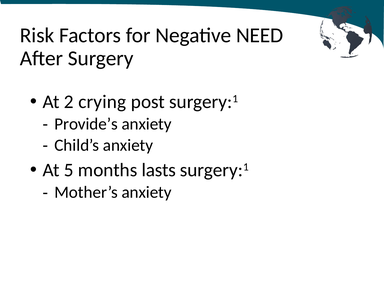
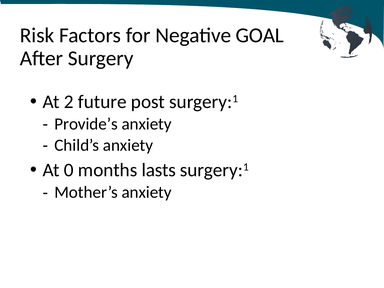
NEED: NEED -> GOAL (260, 35)
crying: crying -> future (102, 102)
5: 5 -> 0 (69, 170)
